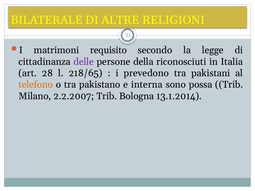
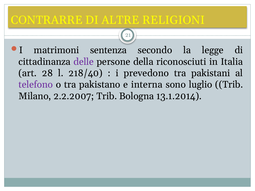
BILATERALE: BILATERALE -> CONTRARRE (47, 20)
requisito: requisito -> sentenza (108, 50)
218/65: 218/65 -> 218/40 (86, 73)
telefono colour: orange -> purple (36, 85)
possa: possa -> luglio (201, 85)
